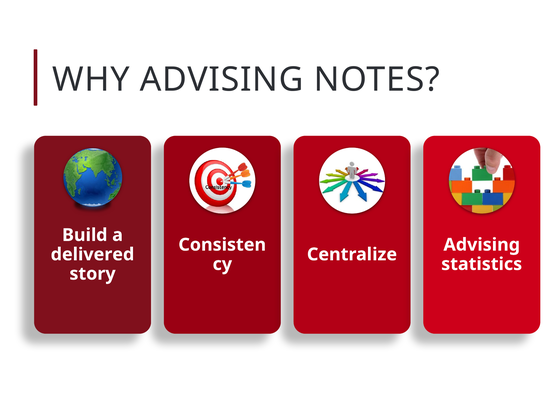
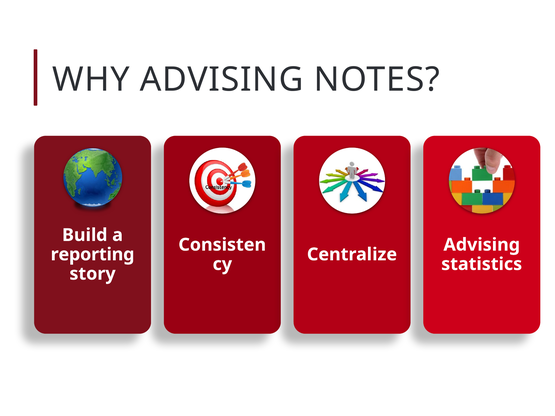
delivered: delivered -> reporting (93, 255)
